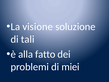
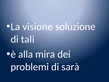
fatto: fatto -> mira (45, 54)
miei: miei -> sarà (70, 67)
